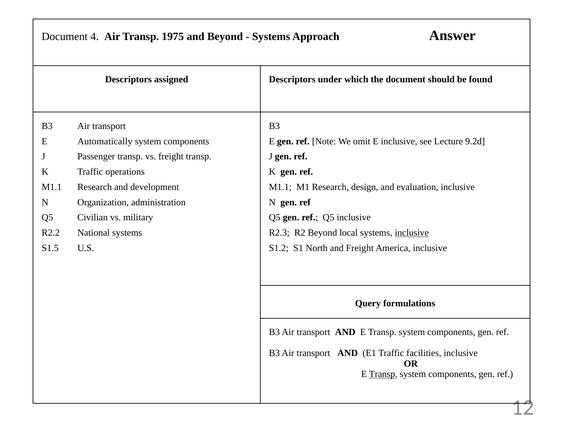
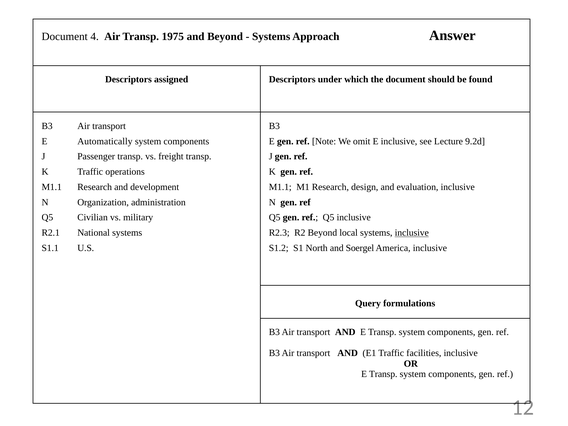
R2.2: R2.2 -> R2.1 (51, 233)
S1.5: S1.5 -> S1.1 (50, 248)
and Freight: Freight -> Soergel (360, 248)
Transp underline: present -> none (383, 374)
